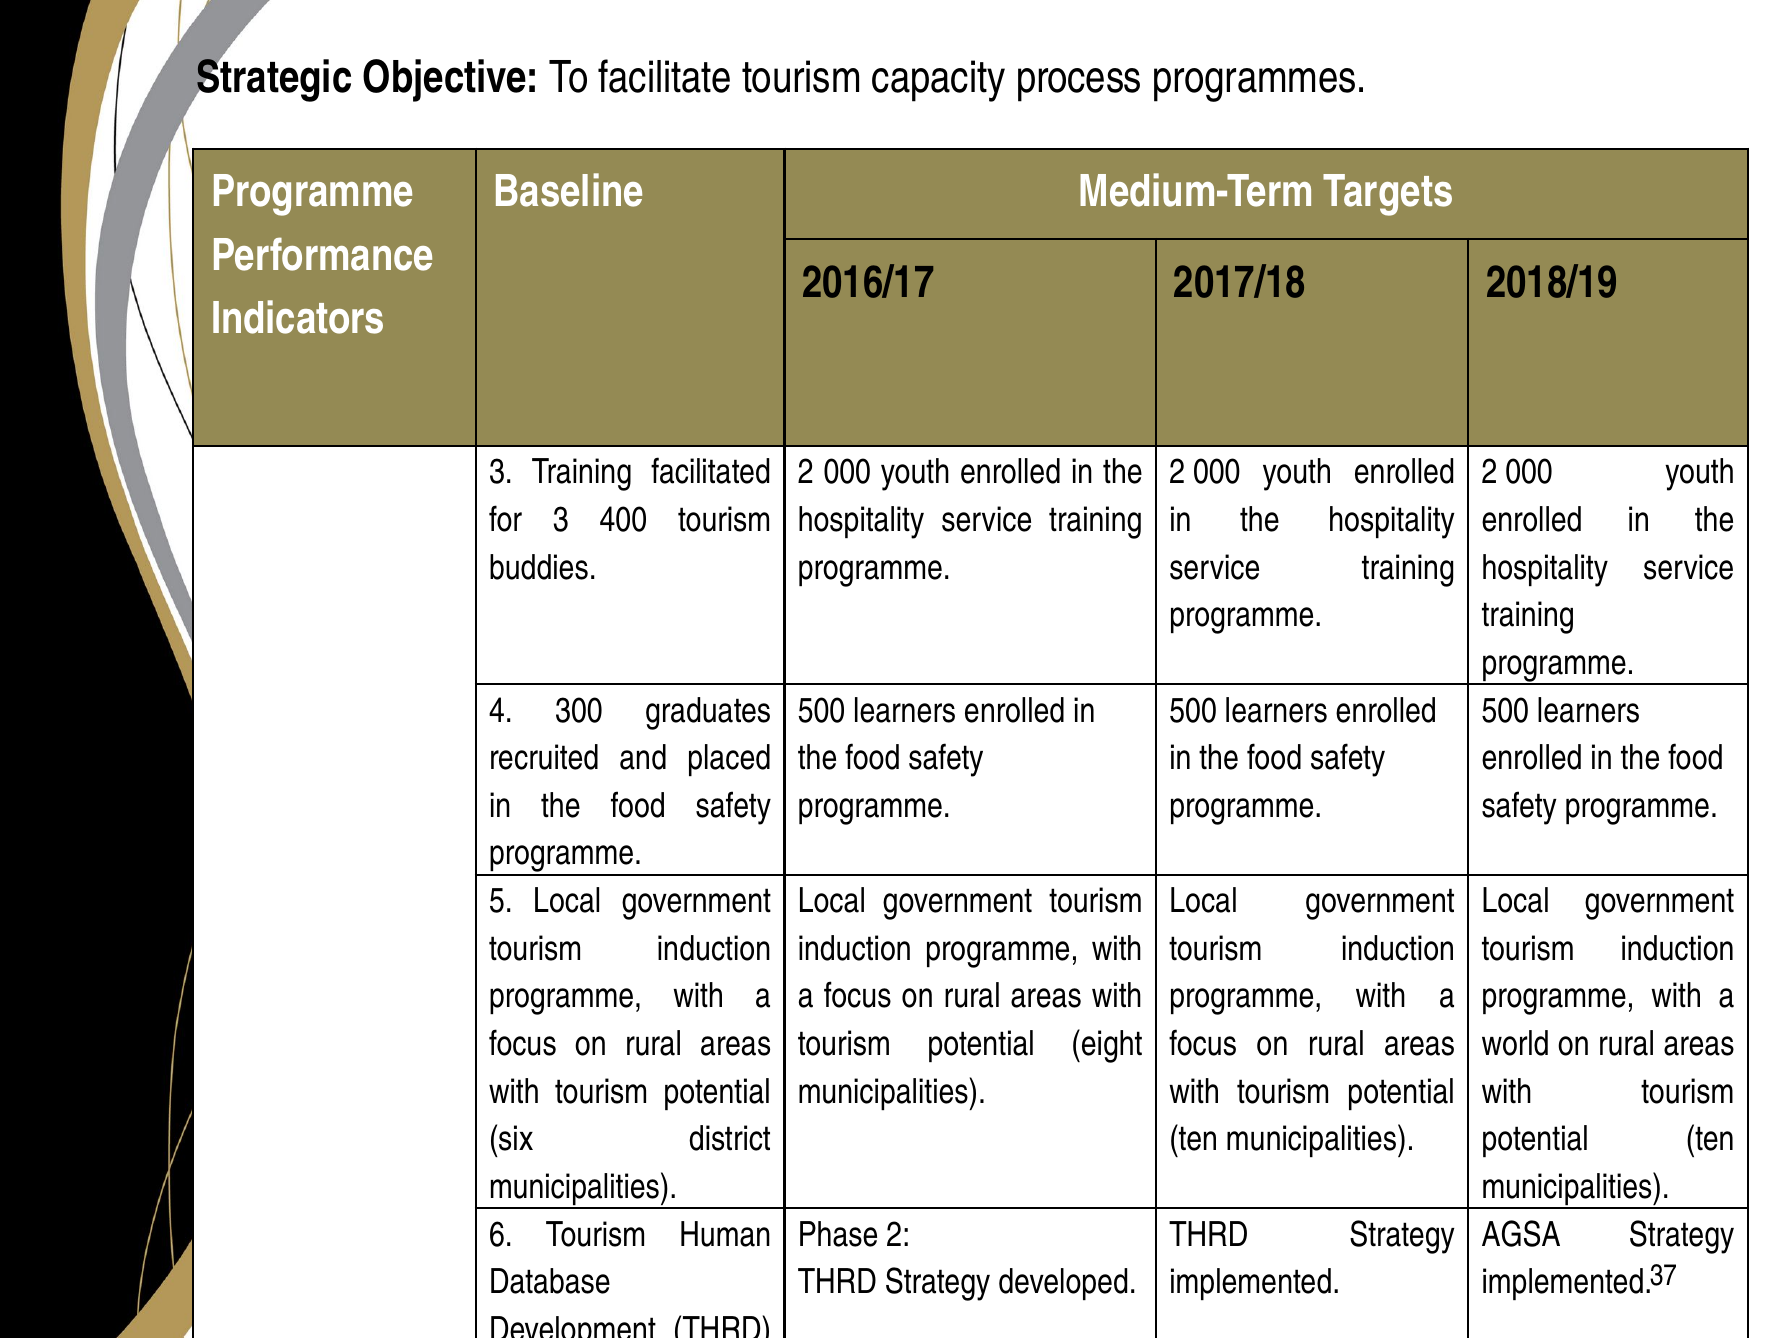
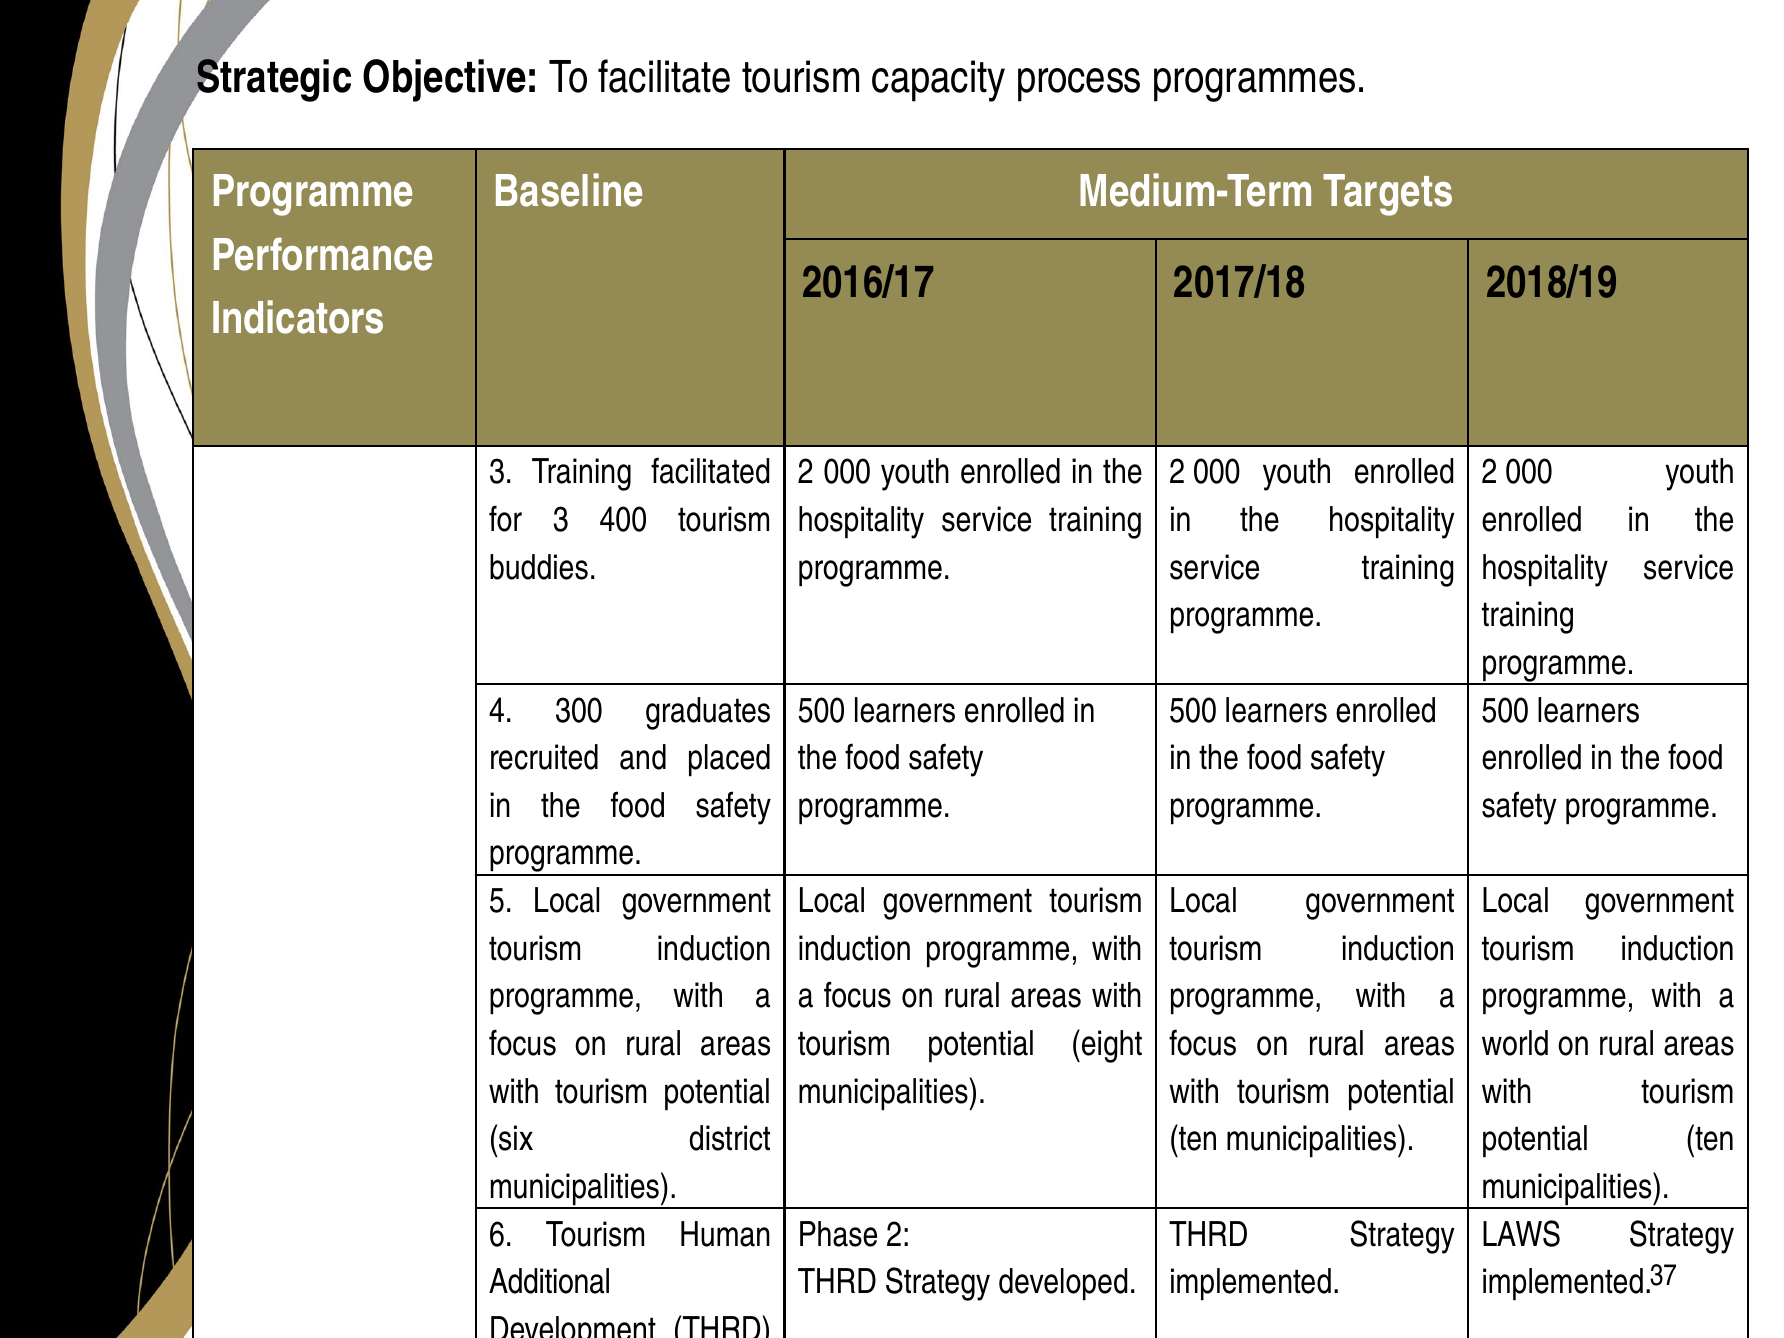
AGSA: AGSA -> LAWS (1521, 1235)
Database: Database -> Additional (550, 1282)
